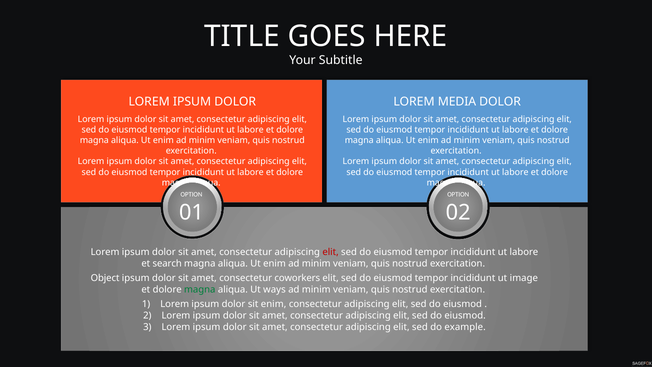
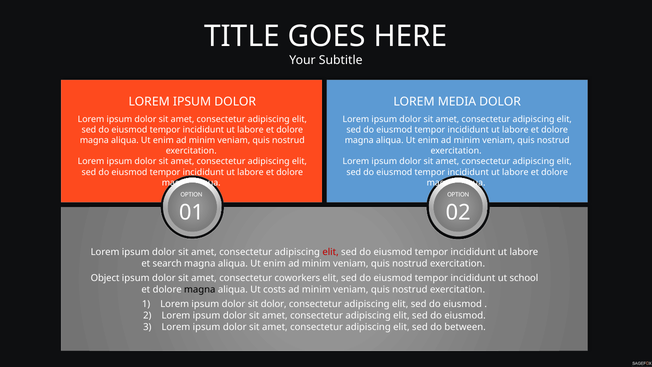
image: image -> school (524, 278)
magna colour: green -> black (200, 289)
ways: ways -> costs (275, 289)
sit enim: enim -> dolor (274, 304)
example: example -> between (465, 327)
